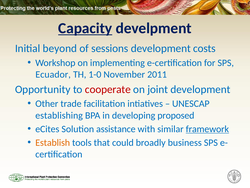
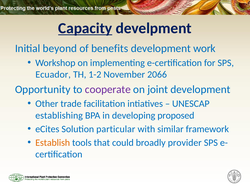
sessions: sessions -> benefits (110, 48)
costs: costs -> work (204, 48)
1-0: 1-0 -> 1-2 (95, 74)
2011: 2011 -> 2066 (157, 74)
cooperate colour: red -> purple (108, 89)
assistance: assistance -> particular (116, 129)
framework underline: present -> none (207, 129)
business: business -> provider (185, 142)
